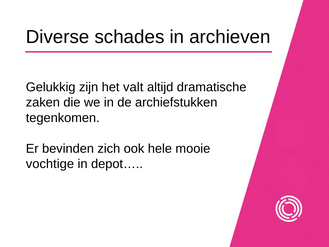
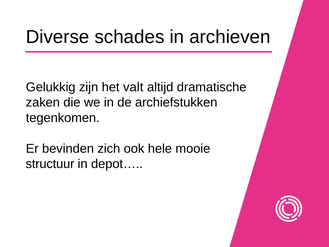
vochtige: vochtige -> structuur (50, 164)
